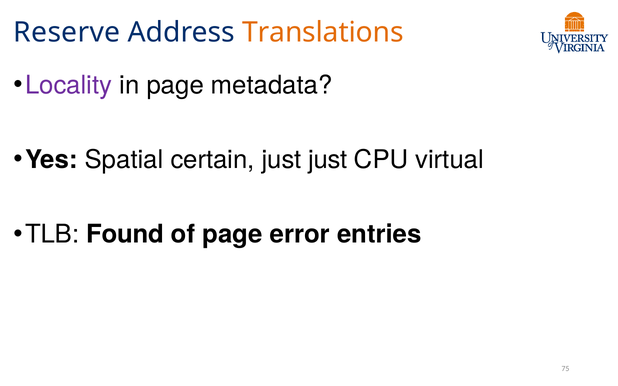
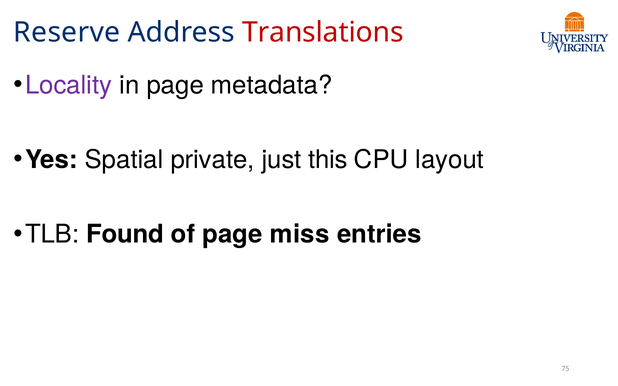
Translations colour: orange -> red (323, 33)
certain: certain -> private (213, 160)
just just: just -> this (328, 160)
virtual: virtual -> layout (450, 160)
error: error -> miss (300, 235)
